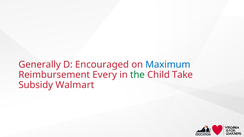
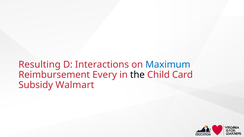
Generally: Generally -> Resulting (40, 65)
Encouraged: Encouraged -> Interactions (102, 65)
the colour: green -> black (137, 75)
Take: Take -> Card (182, 75)
